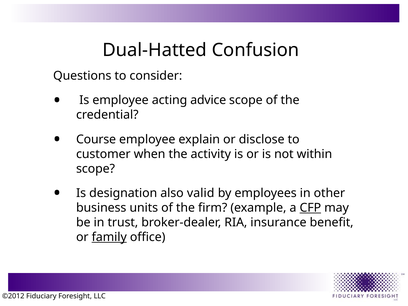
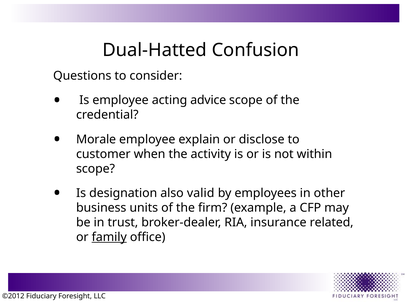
Course: Course -> Morale (96, 139)
CFP underline: present -> none (310, 208)
benefit: benefit -> related (332, 222)
